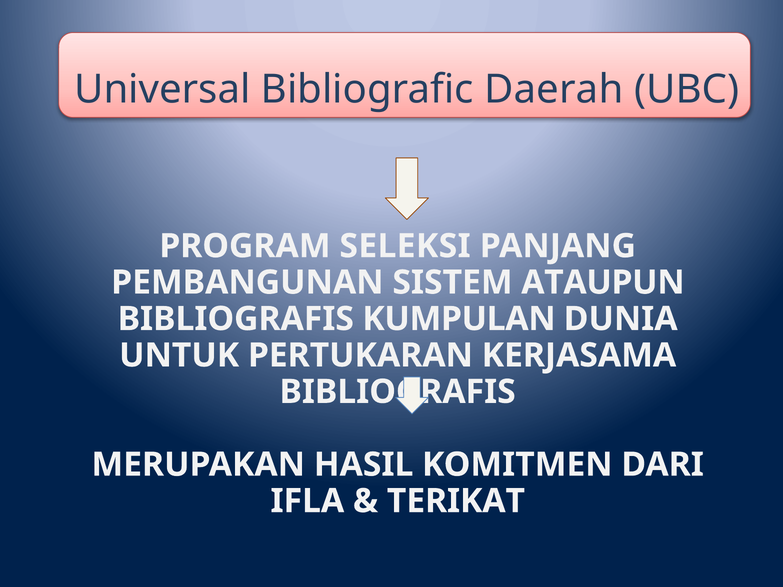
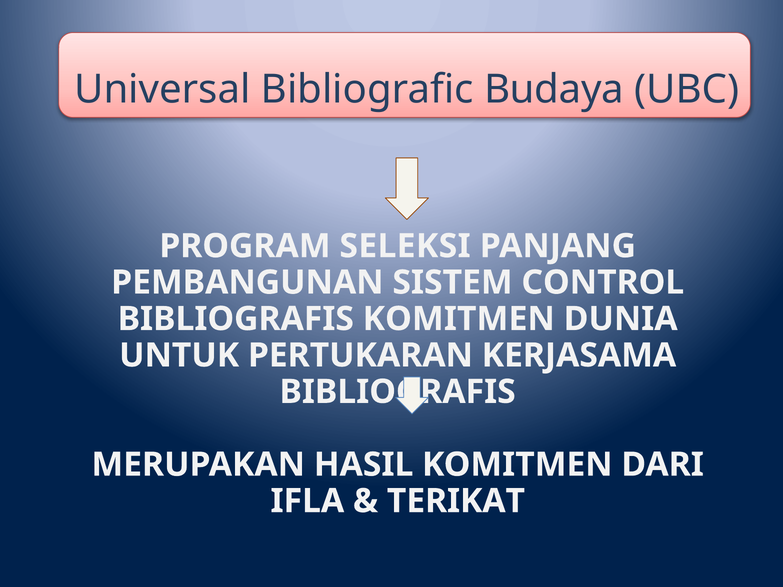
Daerah: Daerah -> Budaya (554, 90)
ATAUPUN: ATAUPUN -> CONTROL (603, 283)
BIBLIOGRAFIS KUMPULAN: KUMPULAN -> KOMITMEN (459, 319)
